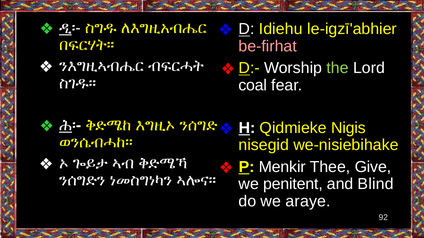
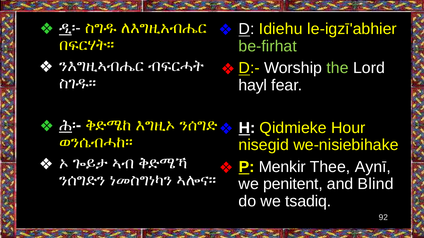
be-firhat colour: pink -> light green (268, 46)
coal: coal -> hayl (253, 85)
Nigis: Nigis -> Hour (348, 128)
Give: Give -> Aynī (373, 167)
araye: araye -> tsadiq (308, 202)
